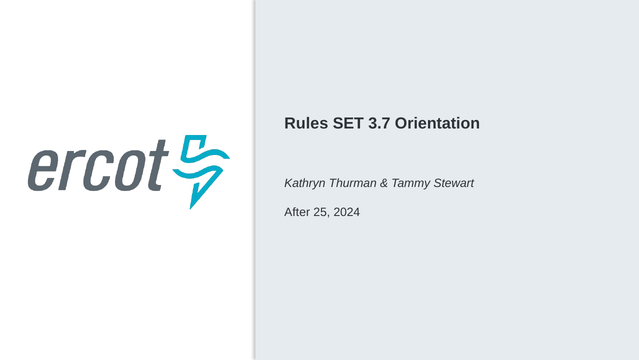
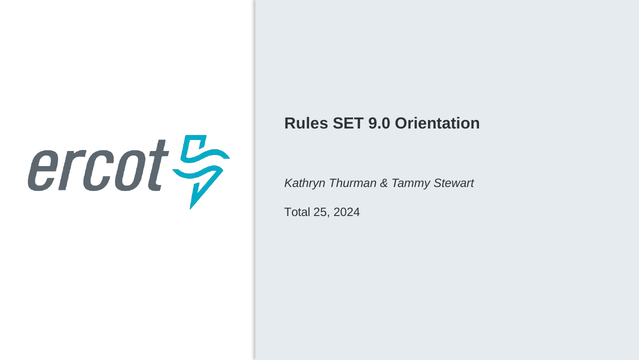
3.7: 3.7 -> 9.0 (379, 123)
After: After -> Total (297, 212)
